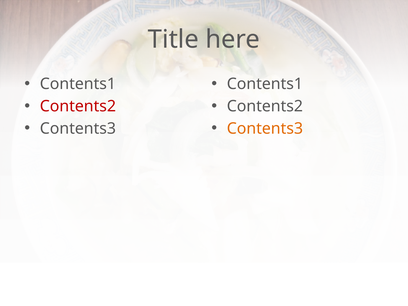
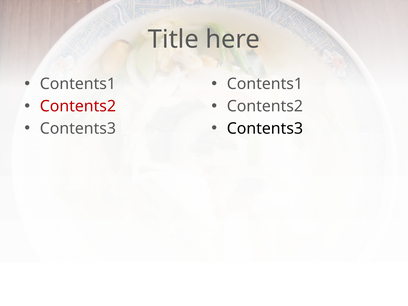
Contents3 colour: orange -> black (265, 129)
